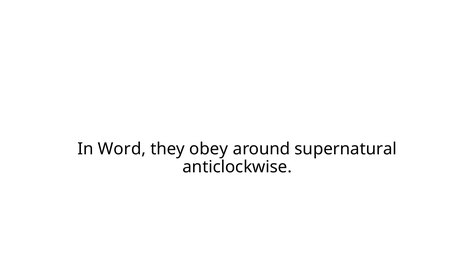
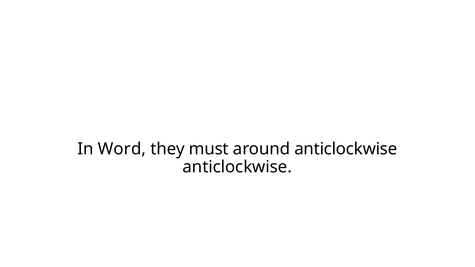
obey: obey -> must (209, 149)
around supernatural: supernatural -> anticlockwise (346, 149)
